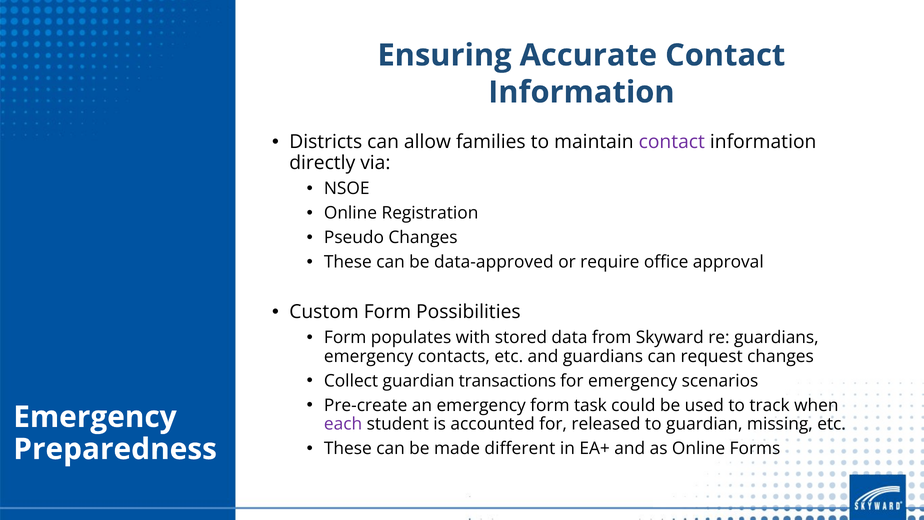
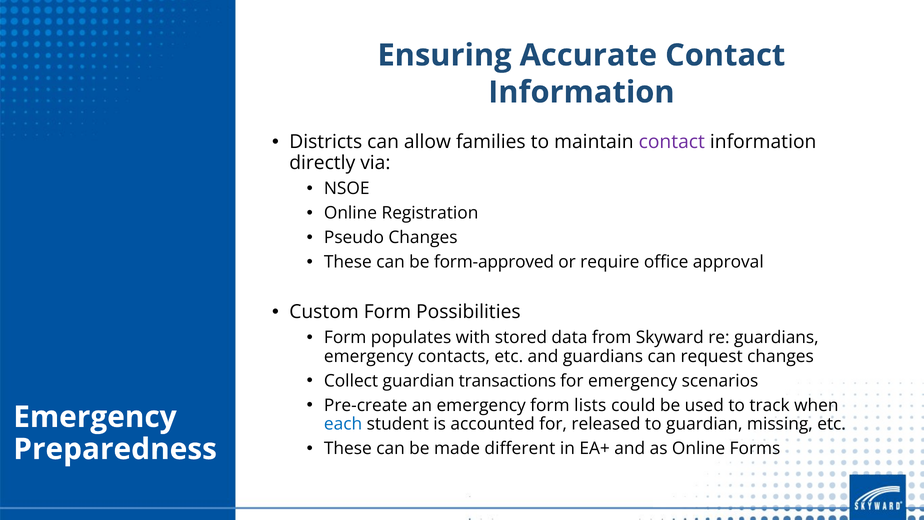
data-approved: data-approved -> form-approved (494, 262)
task: task -> lists (590, 405)
each colour: purple -> blue (343, 424)
